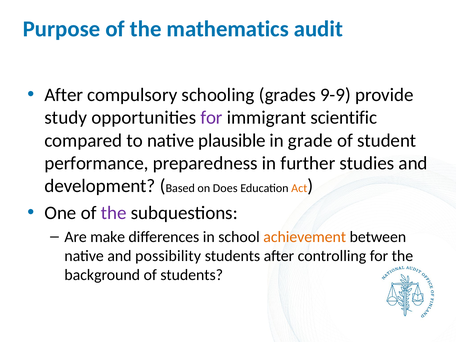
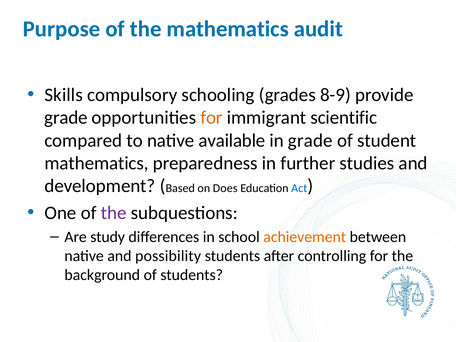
After: After -> Skills (64, 95)
9-9: 9-9 -> 8-9 (335, 95)
study: study -> grade (66, 118)
for colour: purple -> orange (212, 118)
plausible: plausible -> available (232, 140)
performance: performance -> mathematics (97, 163)
Act colour: orange -> blue (299, 188)
make: make -> study (108, 237)
